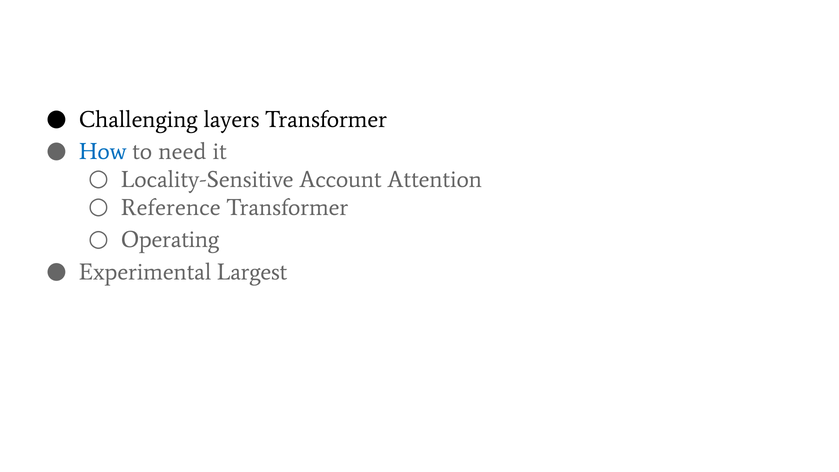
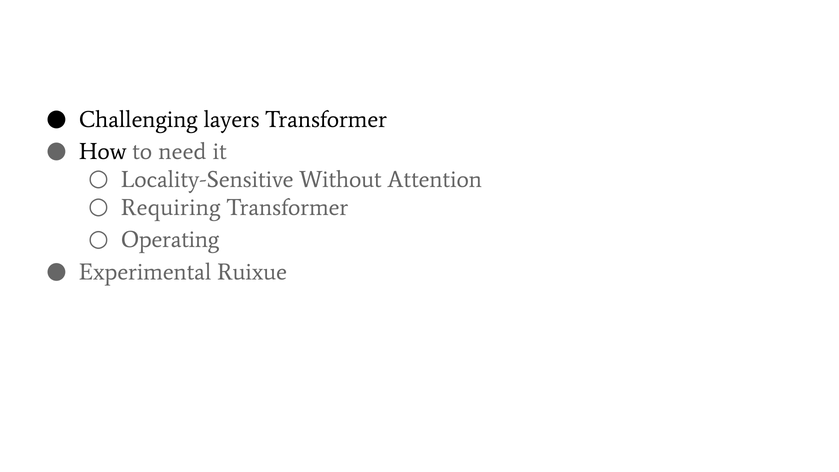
How colour: blue -> black (103, 152)
Account: Account -> Without (340, 180)
Reference: Reference -> Requiring (171, 208)
Largest: Largest -> Ruixue (252, 272)
